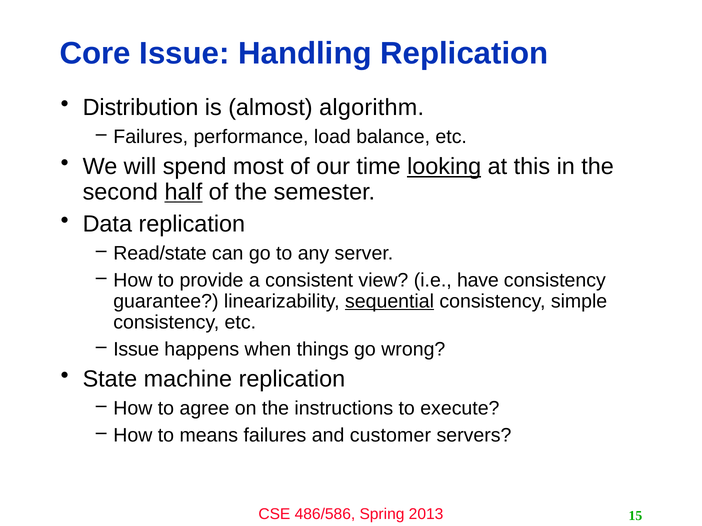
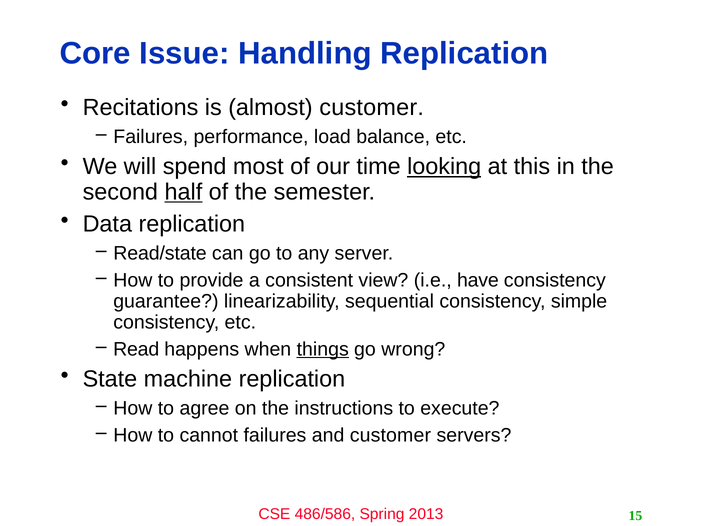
Distribution: Distribution -> Recitations (140, 108)
almost algorithm: algorithm -> customer (372, 108)
sequential underline: present -> none (390, 301)
Issue: Issue -> Read (136, 349)
things underline: none -> present (323, 349)
means: means -> cannot (209, 436)
